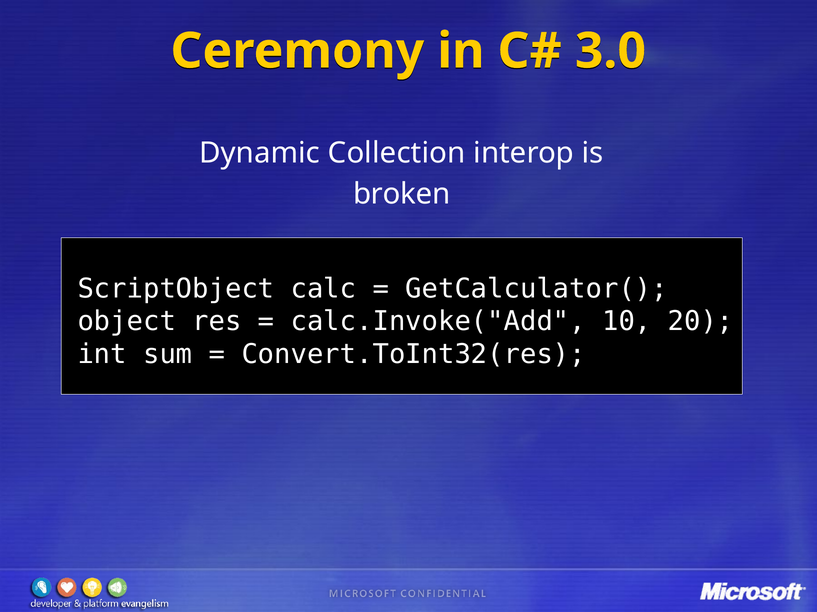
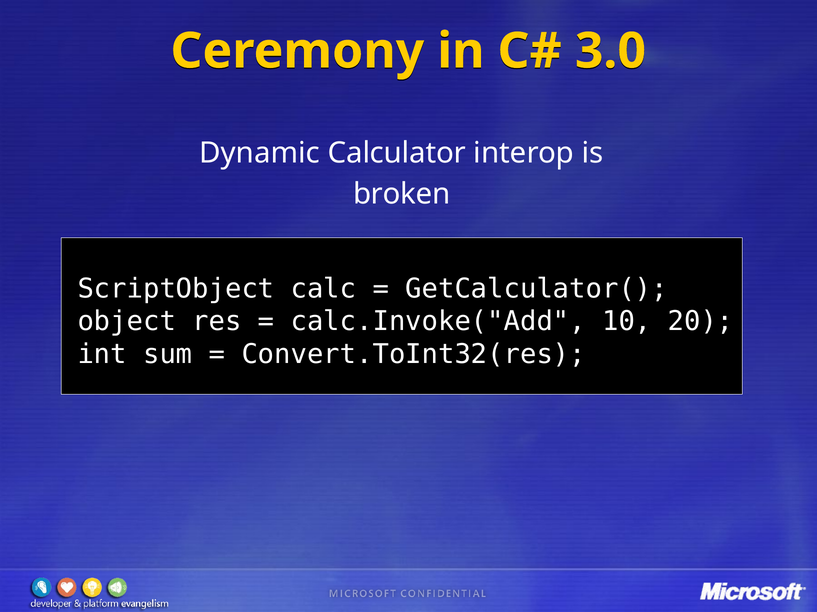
Collection: Collection -> Calculator (397, 153)
